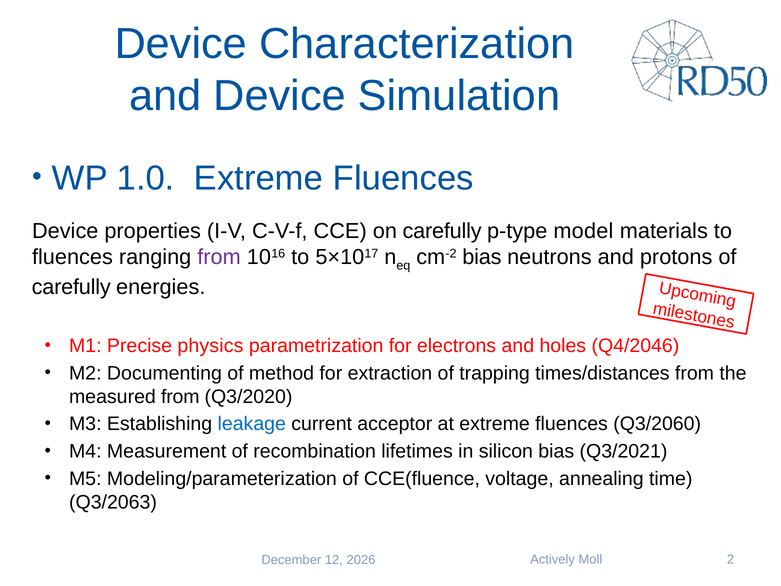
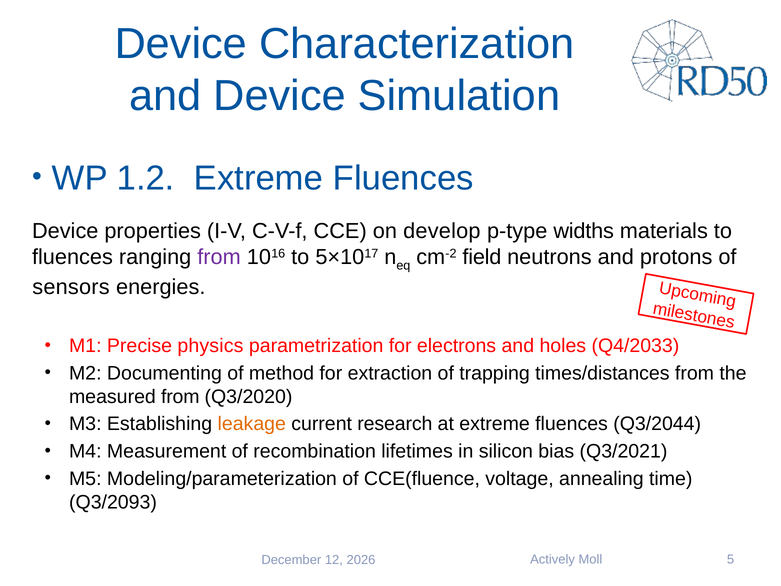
1.0: 1.0 -> 1.2 (146, 178)
on carefully: carefully -> develop (442, 231)
model: model -> widths (584, 231)
cm-2 bias: bias -> field (482, 257)
carefully: carefully -> sensors (71, 287)
Q4/2046: Q4/2046 -> Q4/2033 (635, 346)
leakage colour: blue -> orange (252, 424)
acceptor: acceptor -> research (395, 424)
Q3/2060: Q3/2060 -> Q3/2044 (657, 424)
Q3/2063: Q3/2063 -> Q3/2093 (113, 502)
2: 2 -> 5 (731, 559)
